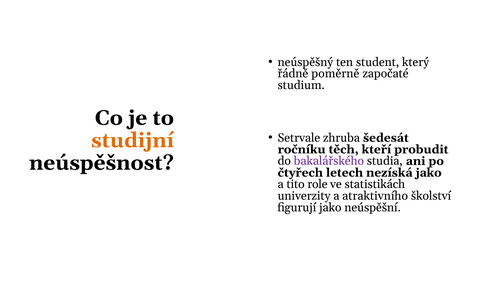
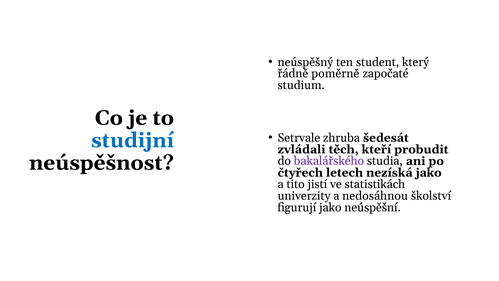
studijní colour: orange -> blue (133, 140)
ročníku: ročníku -> zvládali (302, 149)
role: role -> jistí (317, 184)
atraktivního: atraktivního -> nedosáhnou (375, 196)
